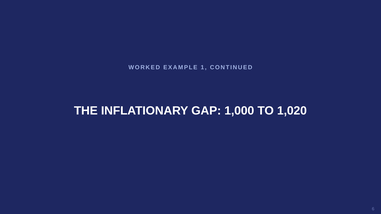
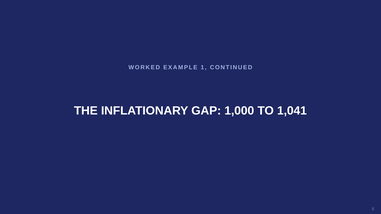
1,020: 1,020 -> 1,041 (292, 111)
